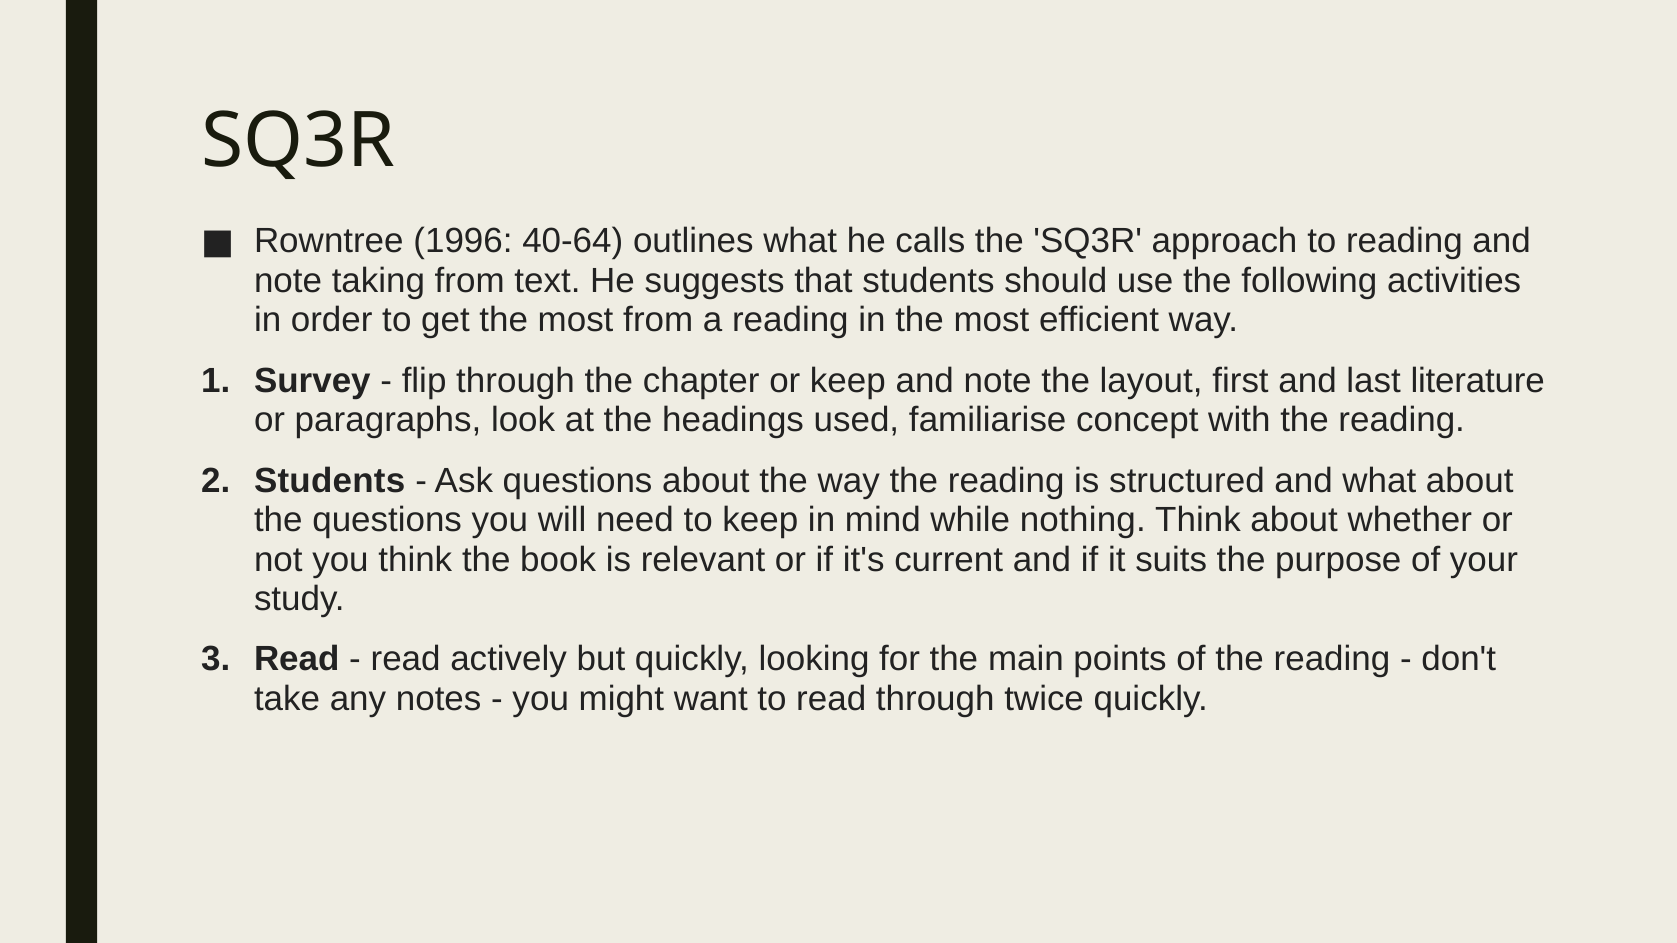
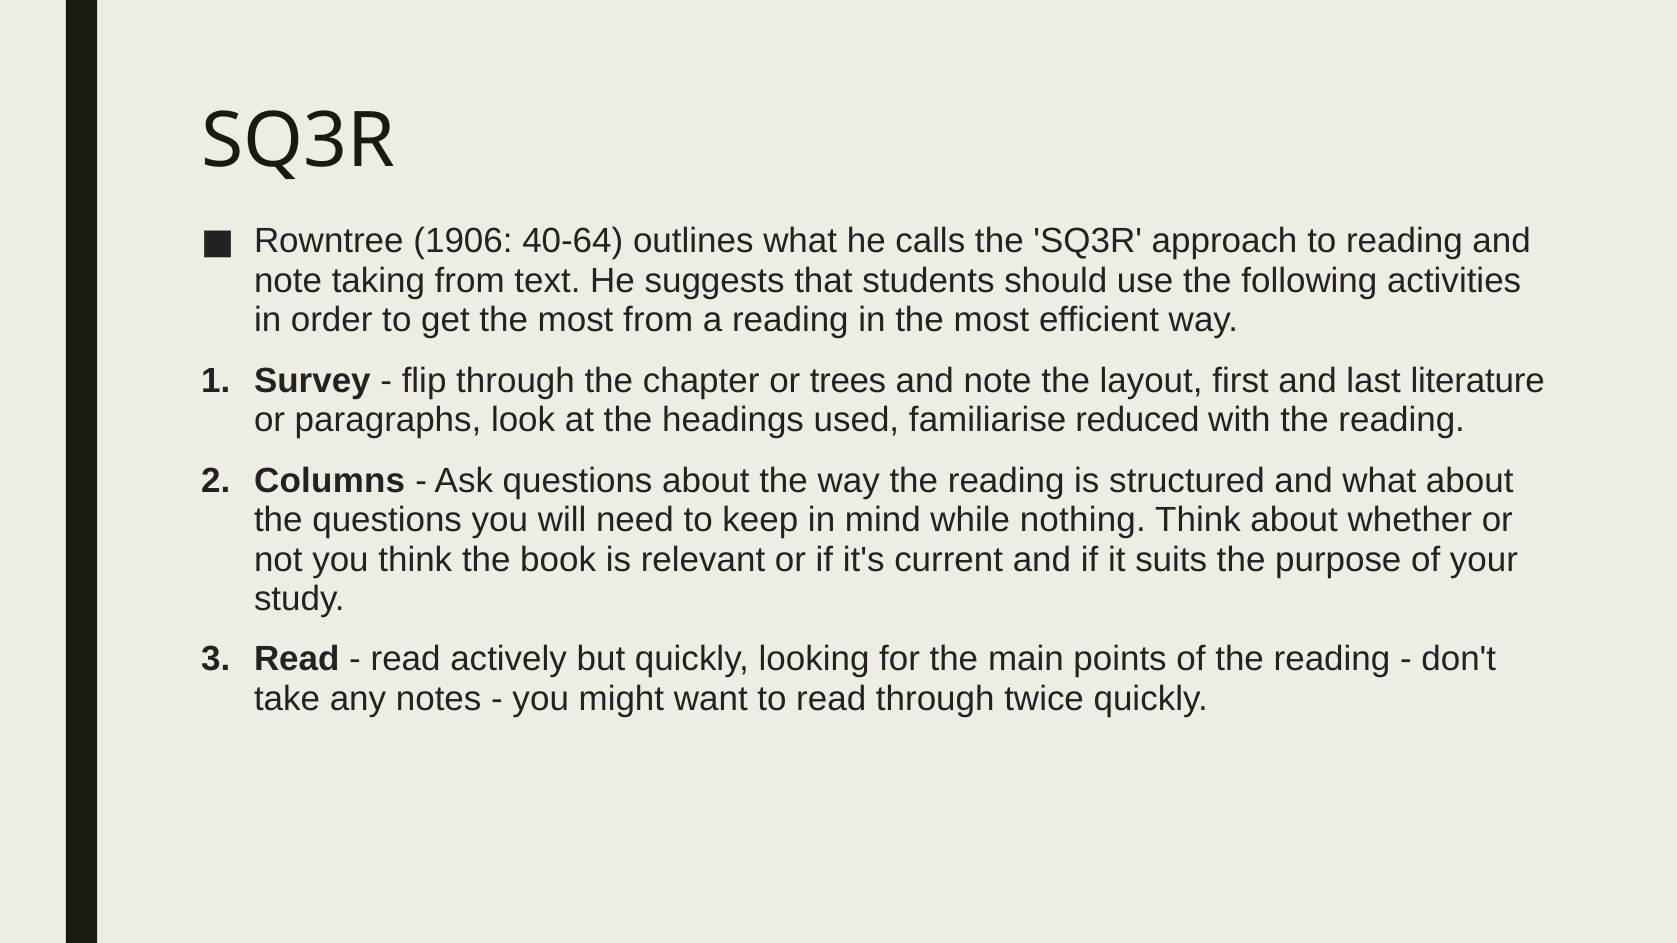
1996: 1996 -> 1906 (463, 241)
or keep: keep -> trees (848, 381)
concept: concept -> reduced (1138, 420)
Students: Students -> Columns (330, 481)
